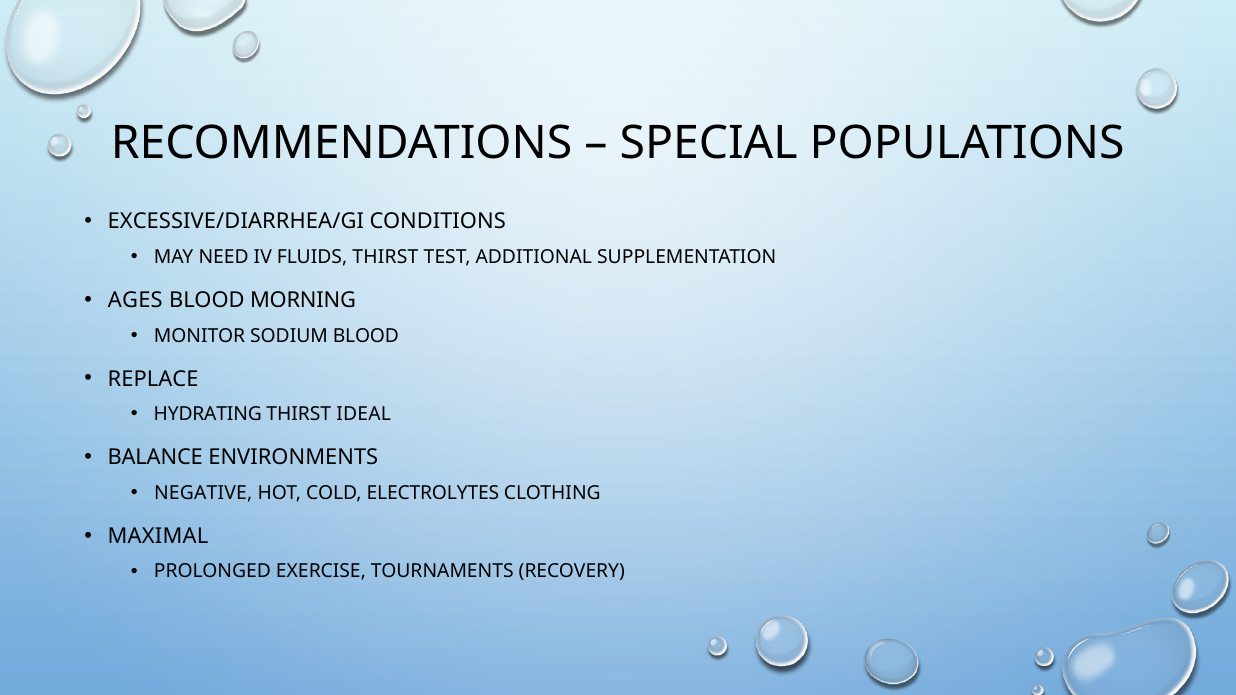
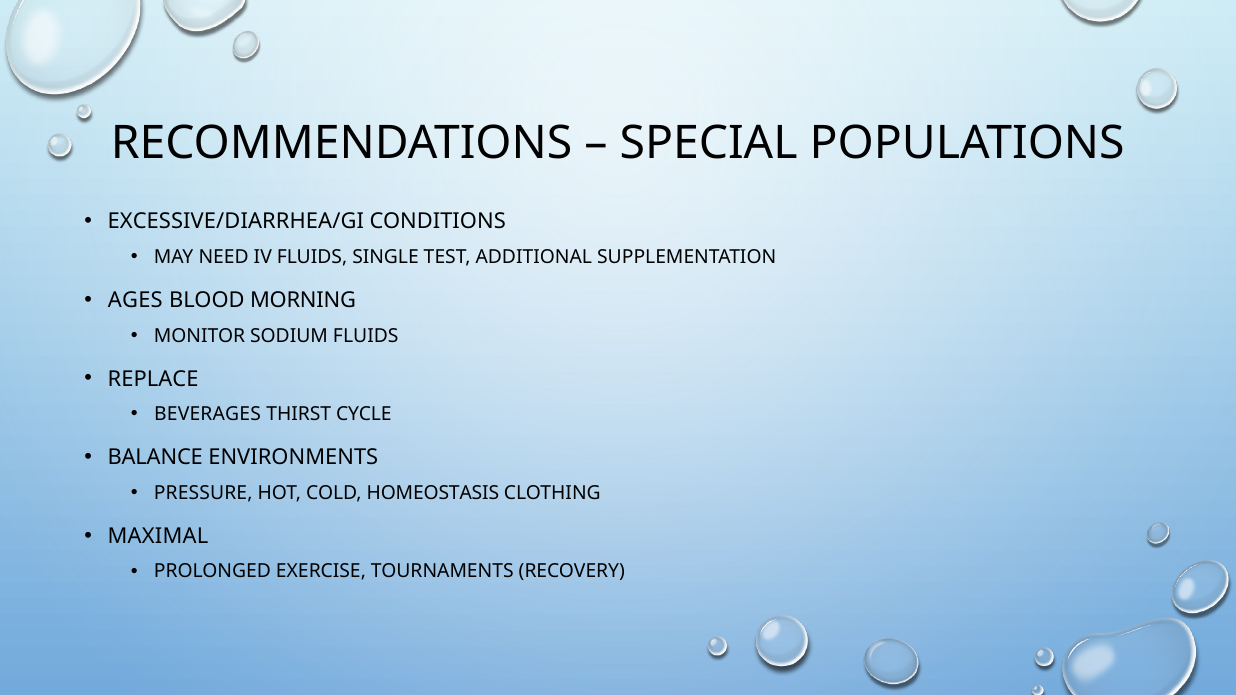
FLUIDS THIRST: THIRST -> SINGLE (386, 257)
SODIUM BLOOD: BLOOD -> FLUIDS (366, 336)
HYDRATING: HYDRATING -> BEVERAGES (208, 415)
IDEAL: IDEAL -> CYCLE (364, 415)
NEGATIVE: NEGATIVE -> PRESSURE (203, 493)
ELECTROLYTES: ELECTROLYTES -> HOMEOSTASIS (433, 493)
